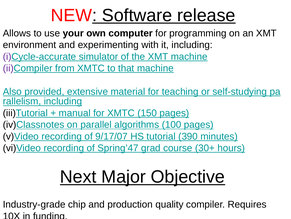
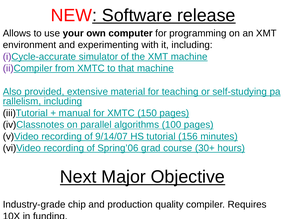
9/17/07: 9/17/07 -> 9/14/07 (112, 136)
390: 390 -> 156 (188, 136)
Spring’47: Spring’47 -> Spring’06 (118, 148)
